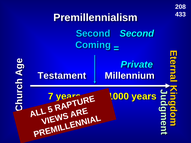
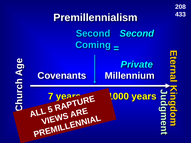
Testament: Testament -> Covenants (62, 76)
